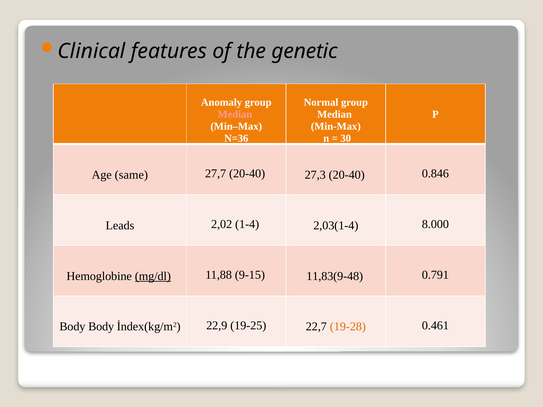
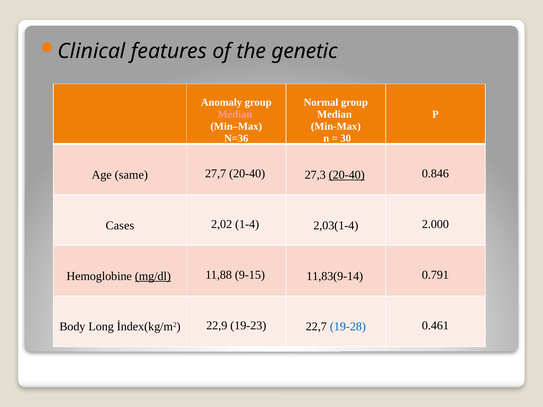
20-40 underline: none -> present (347, 175)
Leads: Leads -> Cases (120, 226)
8.000: 8.000 -> 2.000 (435, 224)
11,83(9-48: 11,83(9-48 -> 11,83(9-14 (335, 276)
Body Body: Body -> Long (101, 327)
19-25: 19-25 -> 19-23 (248, 326)
19-28 colour: orange -> blue (348, 327)
